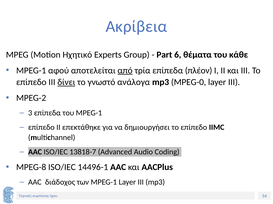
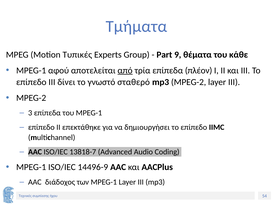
Ακρίβεια: Ακρίβεια -> Τμήματα (136, 26)
Ηχητικό: Ηχητικό -> Τυπικές (77, 55)
6: 6 -> 9 (178, 55)
δίνει underline: present -> none (66, 82)
ανάλογα: ανάλογα -> σταθερό (134, 82)
mp3 MPEG-0: MPEG-0 -> MPEG-2 (189, 82)
MPEG-8: MPEG-8 -> MPEG-1 (31, 168)
14496-1: 14496-1 -> 14496-9 (93, 168)
